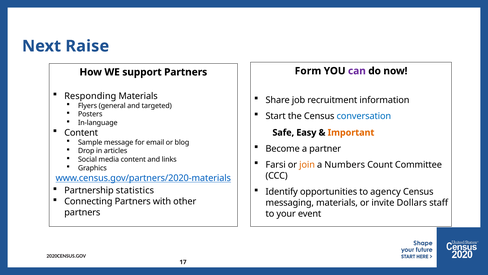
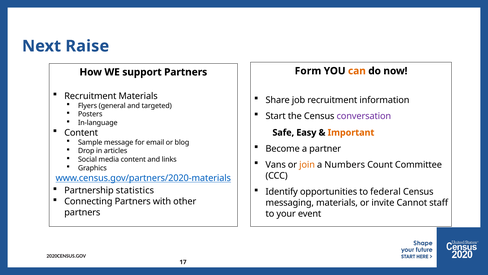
can colour: purple -> orange (357, 71)
Responding: Responding -> Recruitment (90, 96)
conversation colour: blue -> purple (364, 116)
Farsi: Farsi -> Vans (276, 164)
agency: agency -> federal (385, 192)
Dollars: Dollars -> Cannot (412, 203)
